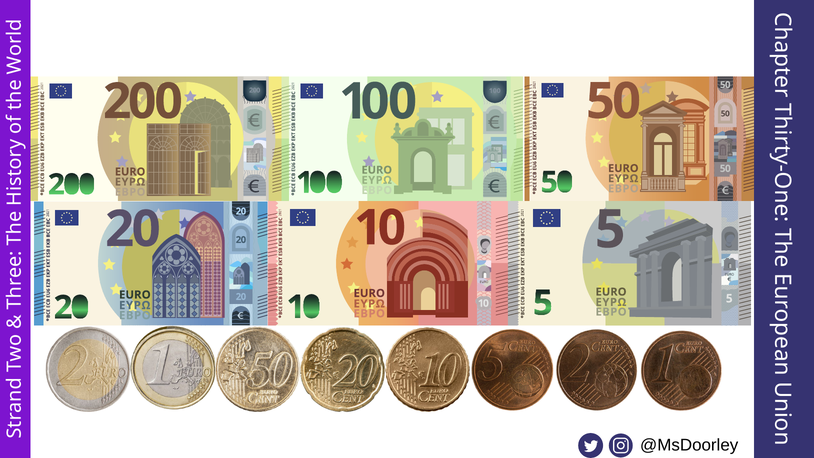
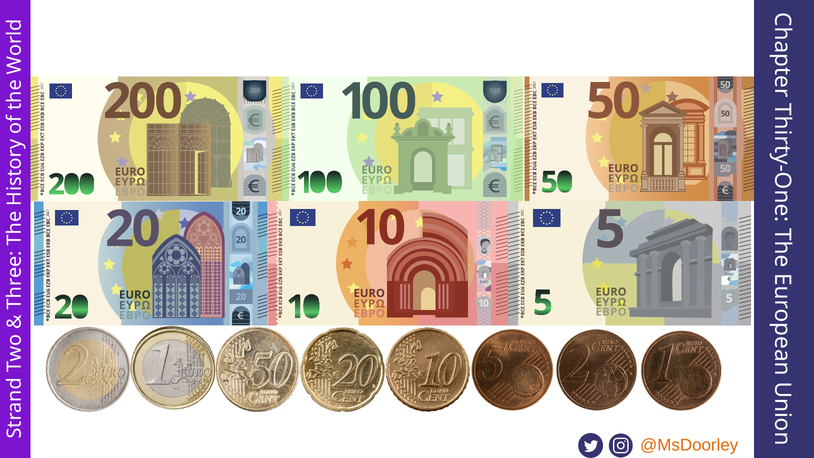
@MsDoorley colour: black -> orange (689, 445)
